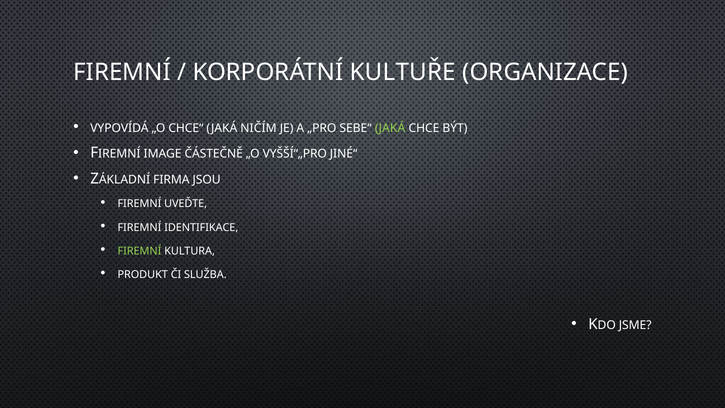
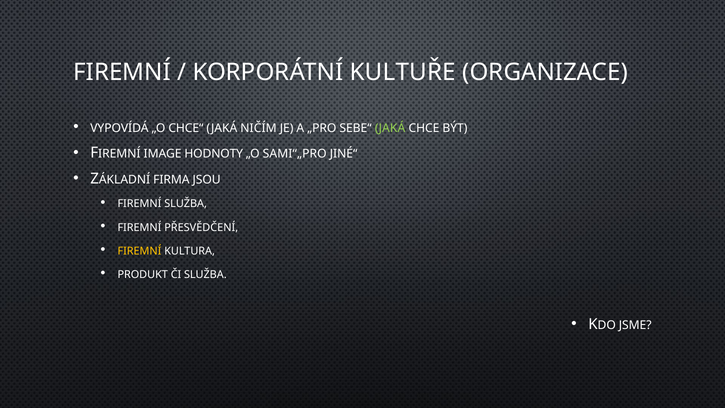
ČÁSTEČNĚ: ČÁSTEČNĚ -> HODNOTY (214, 154)
VYŠŠÍ“„PRO: VYŠŠÍ“„PRO -> SAMI“„PRO (295, 154)
FIREMNÍ UVEĎTE: UVEĎTE -> SLUŽBA (186, 204)
IDENTIFIKACE: IDENTIFIKACE -> PŘESVĚDČENÍ (201, 227)
FIREMNÍ colour: light green -> yellow (139, 251)
